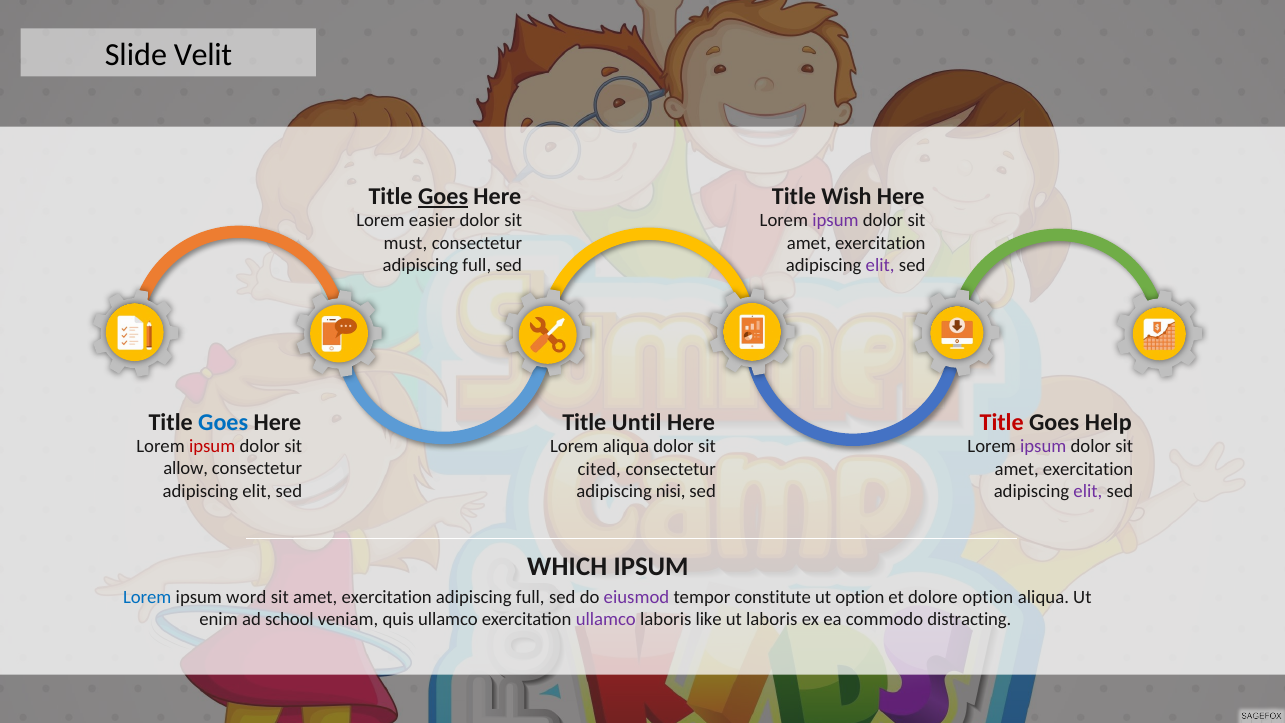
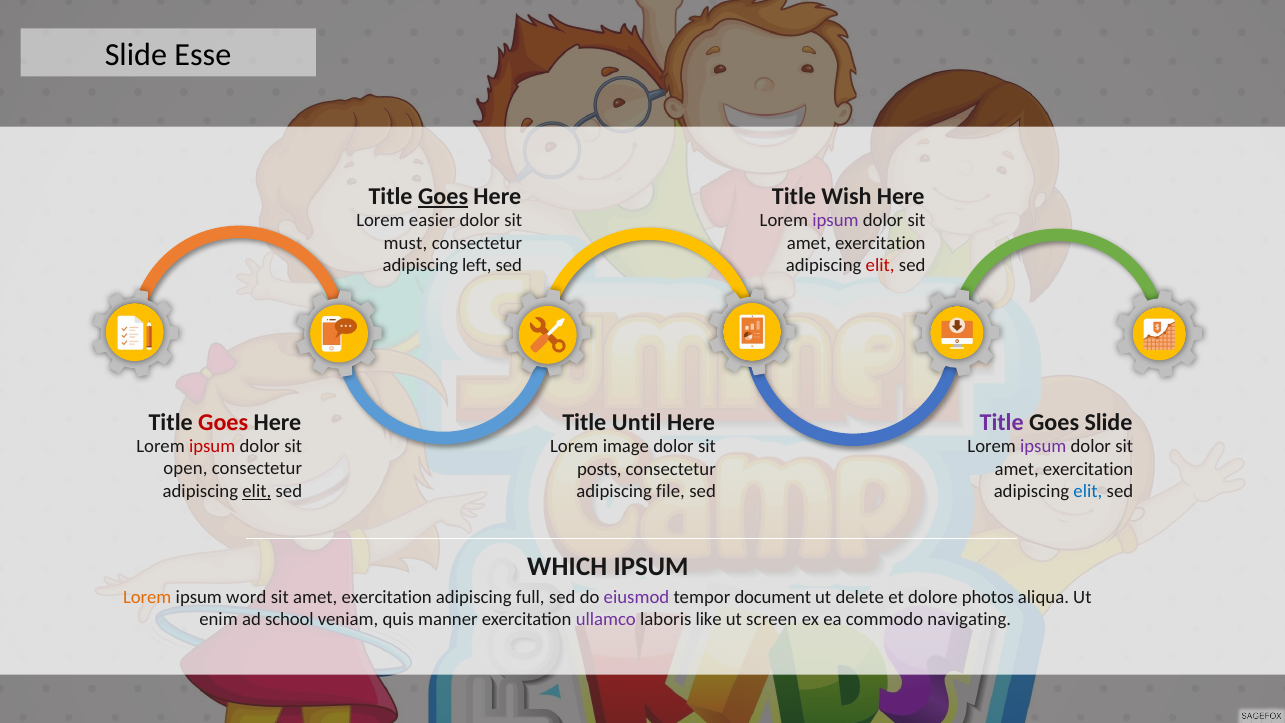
Velit: Velit -> Esse (203, 55)
full: full -> left (477, 265)
elit colour: purple -> red (880, 265)
Goes colour: blue -> red (223, 422)
Title colour: red -> purple (1002, 423)
Goes Help: Help -> Slide (1108, 423)
Lorem aliqua: aliqua -> image (626, 447)
allow: allow -> open (186, 469)
cited: cited -> posts (599, 469)
elit underline: none -> present (257, 491)
elit colour: purple -> blue (1088, 491)
nisi: nisi -> file (671, 492)
Lorem colour: blue -> orange (147, 597)
constitute: constitute -> document (773, 597)
ut option: option -> delete (860, 597)
dolore option: option -> photos (988, 597)
quis ullamco: ullamco -> manner (448, 619)
ut laboris: laboris -> screen (772, 619)
distracting: distracting -> navigating (969, 619)
